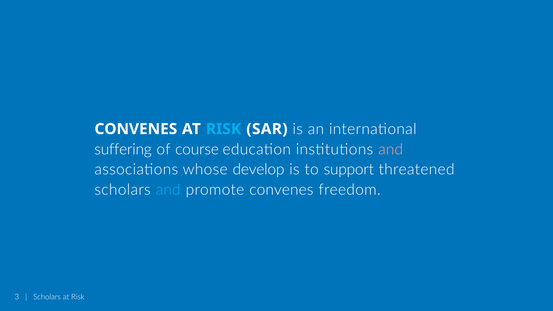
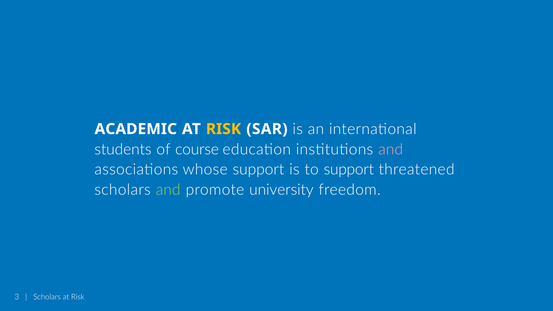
CONVENES: CONVENES -> ACADEMIC (136, 129)
RISK colour: light blue -> yellow (224, 129)
suffering: suffering -> students (123, 149)
whose develop: develop -> support (258, 170)
and colour: light blue -> light green (168, 190)
promote convenes: convenes -> university (281, 190)
